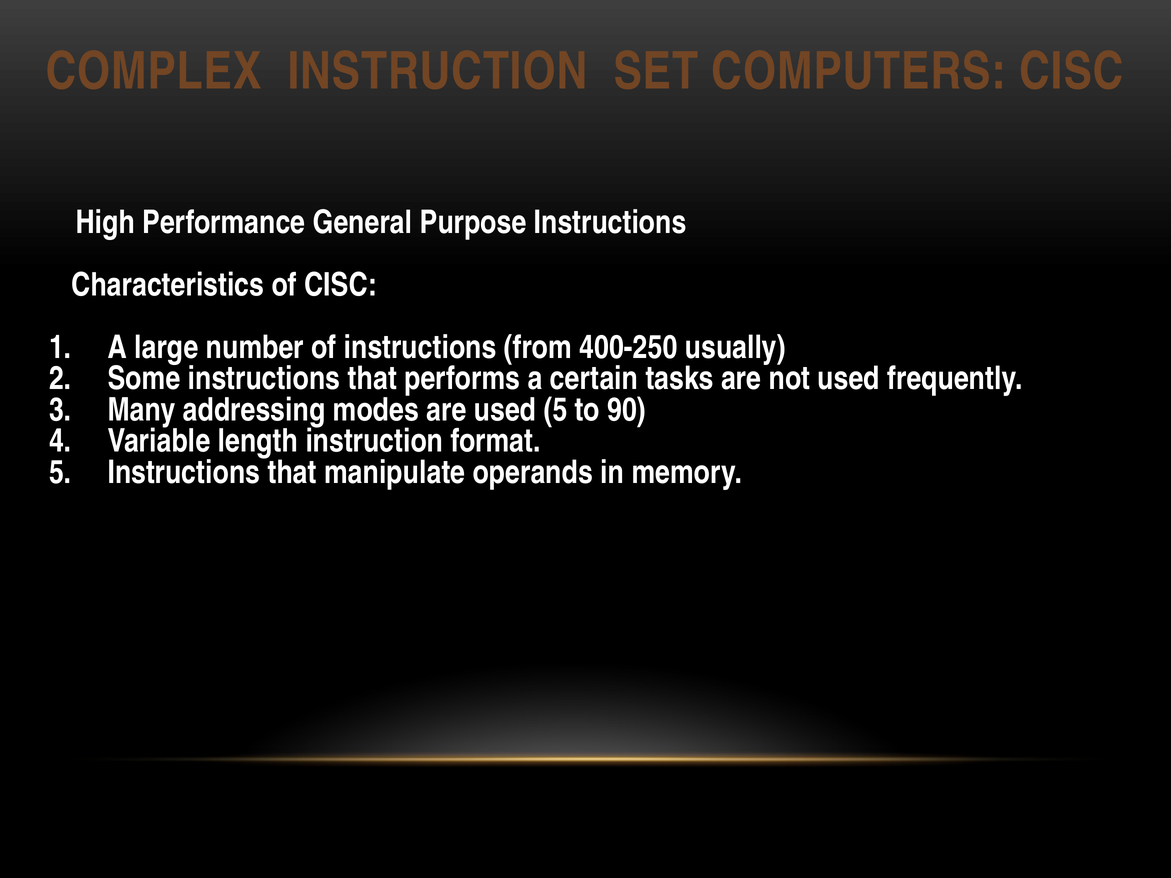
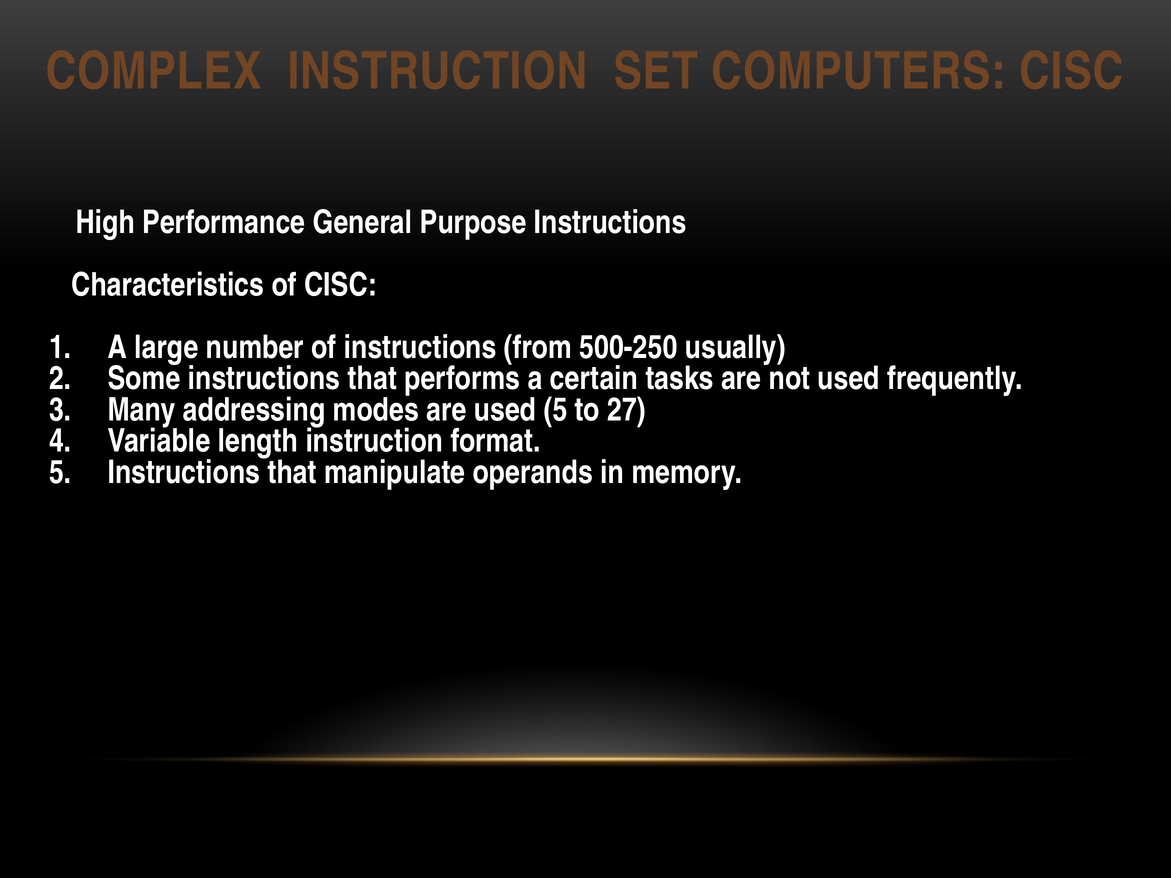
400-250: 400-250 -> 500-250 (628, 347)
90: 90 -> 27 (626, 410)
